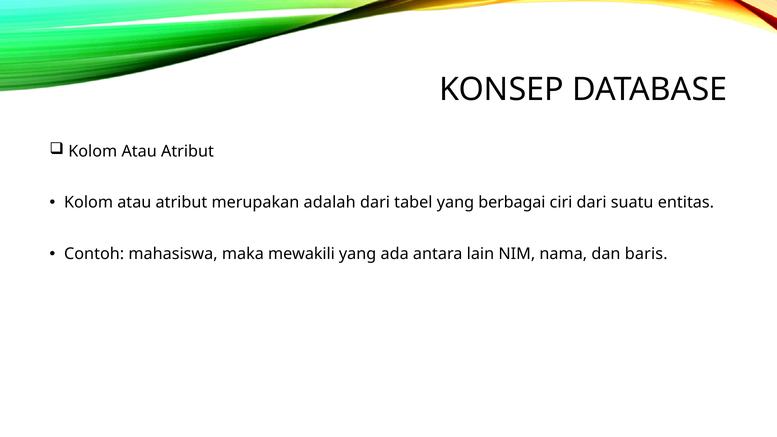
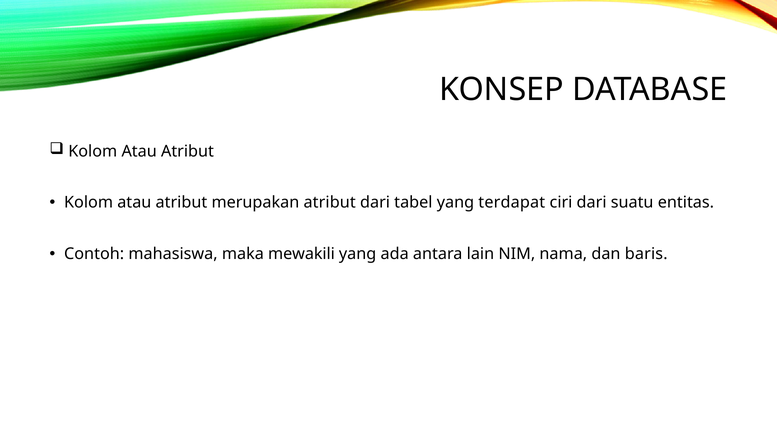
merupakan adalah: adalah -> atribut (330, 203)
berbagai: berbagai -> terdapat (512, 203)
